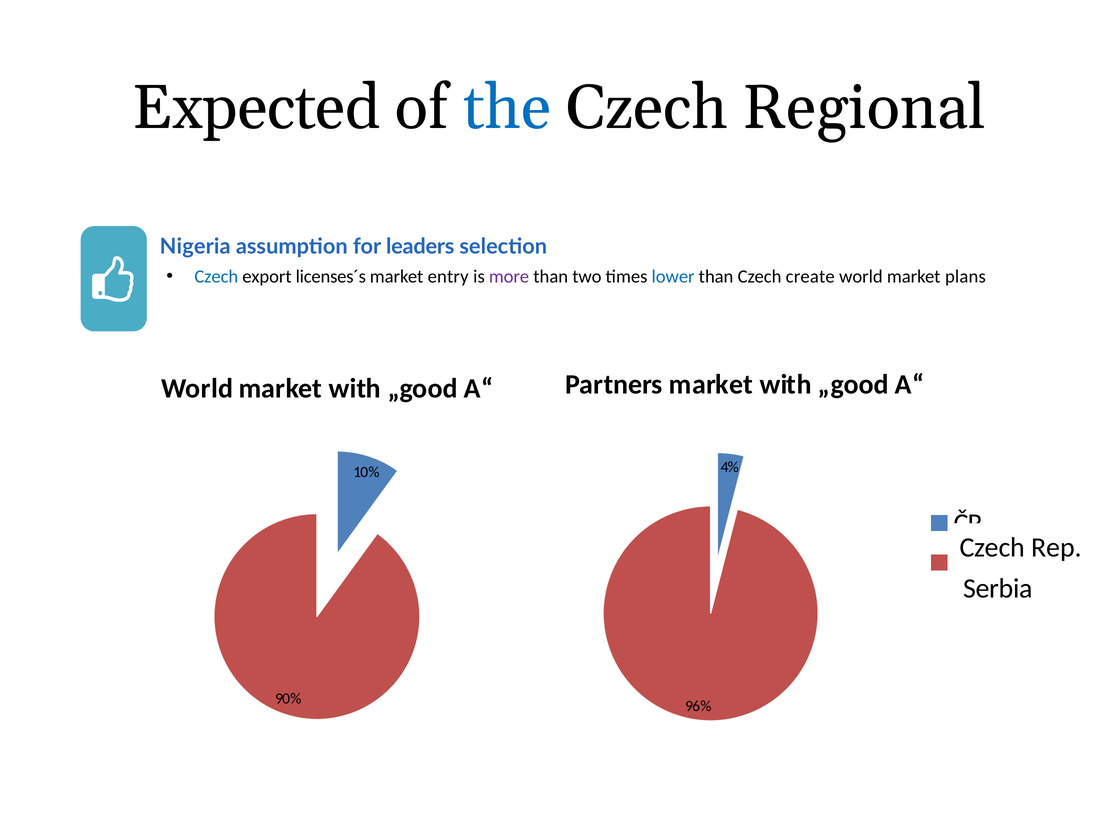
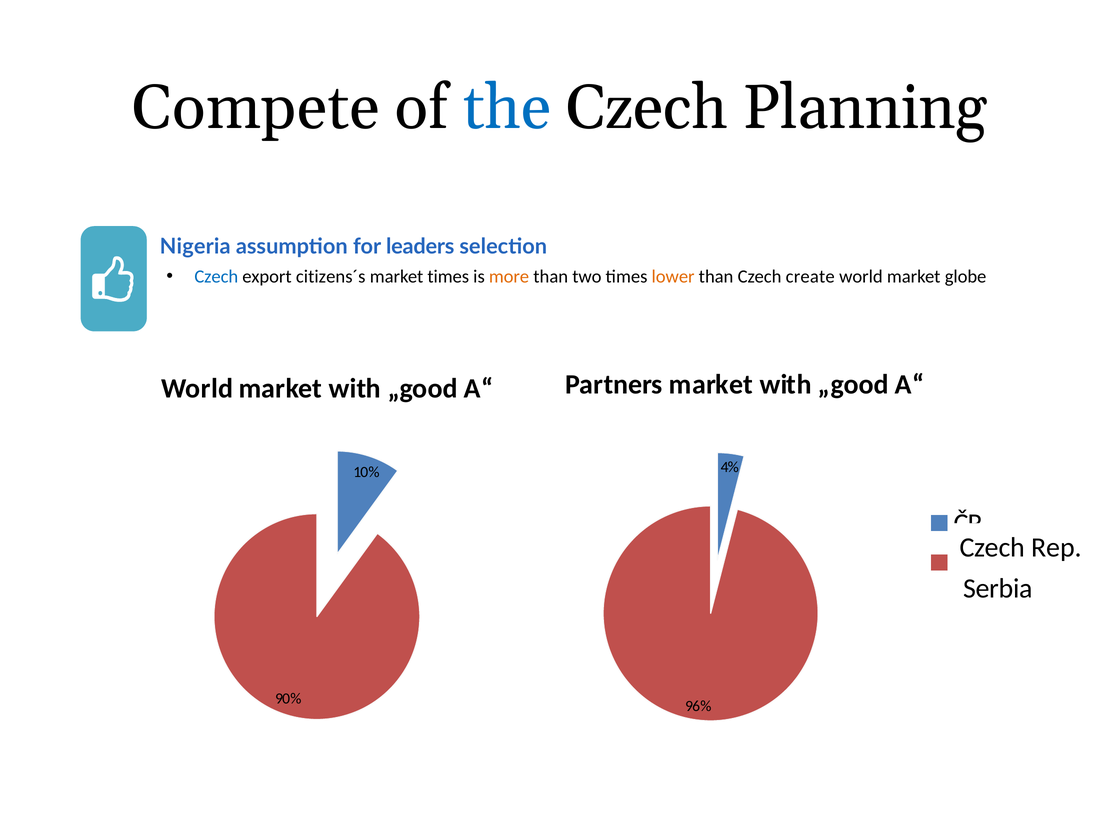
Expected: Expected -> Compete (256, 108)
Regional: Regional -> Planning (865, 108)
licenses´s: licenses´s -> citizens´s (331, 277)
market entry: entry -> times (448, 277)
more colour: purple -> orange (509, 277)
lower colour: blue -> orange (673, 277)
plans: plans -> globe (966, 277)
